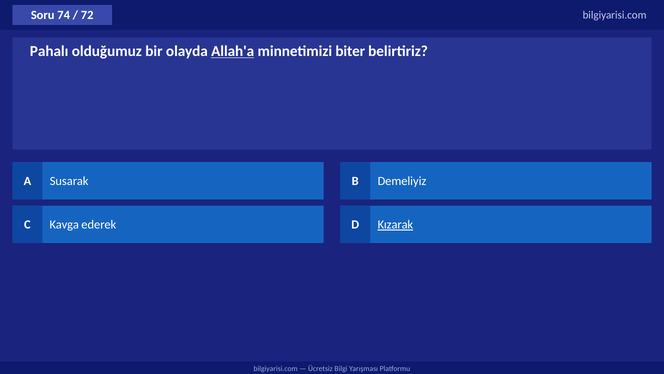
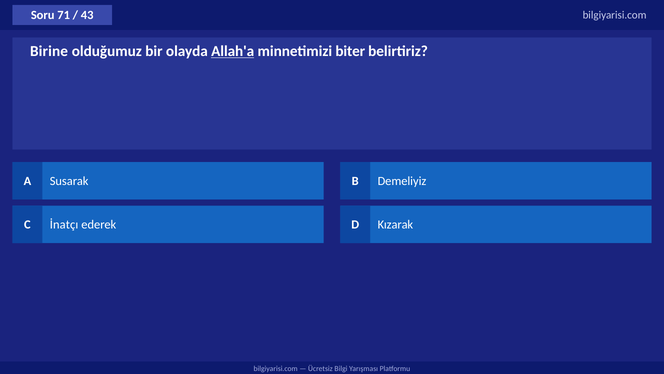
74: 74 -> 71 (64, 15)
72: 72 -> 43 (87, 15)
Pahalı: Pahalı -> Birine (49, 51)
Kavga: Kavga -> İnatçı (64, 224)
Kızarak underline: present -> none (395, 224)
